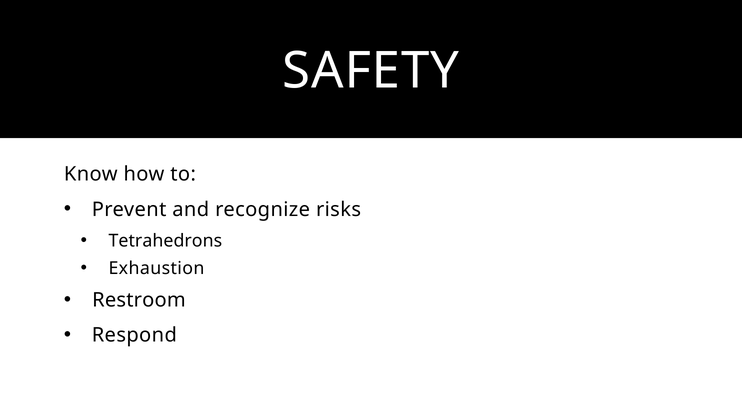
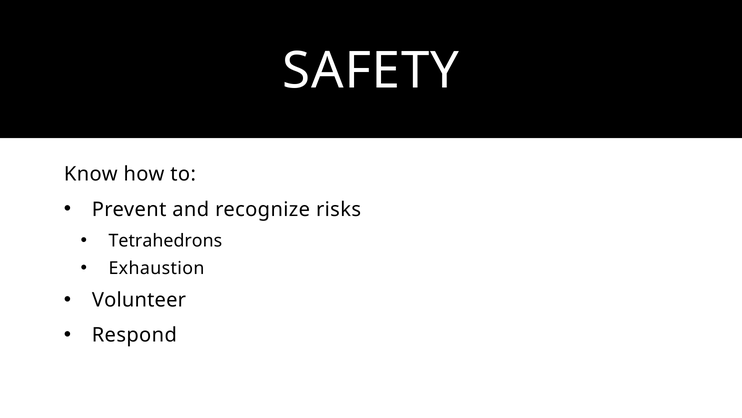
Restroom: Restroom -> Volunteer (139, 300)
